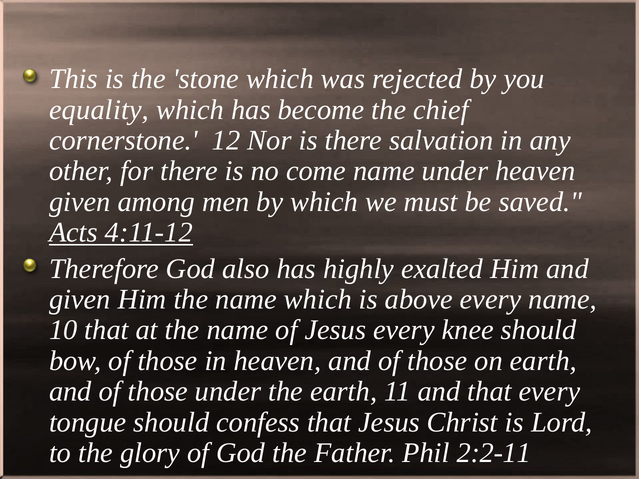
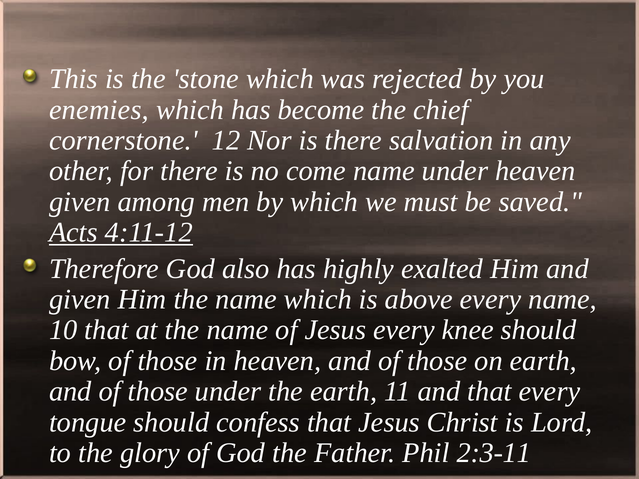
equality: equality -> enemies (99, 110)
2:2-11: 2:2-11 -> 2:3-11 (494, 453)
